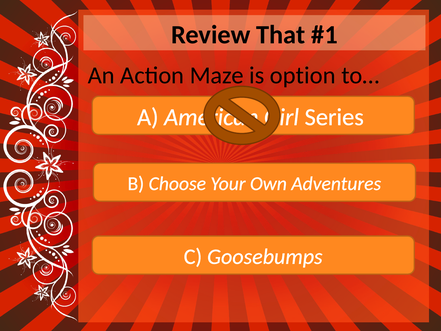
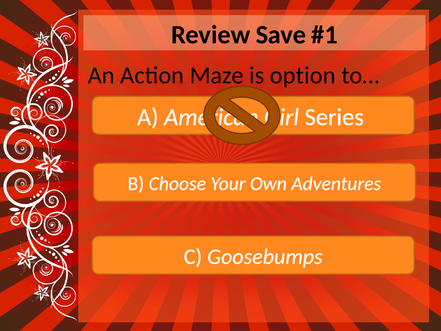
That: That -> Save (281, 35)
